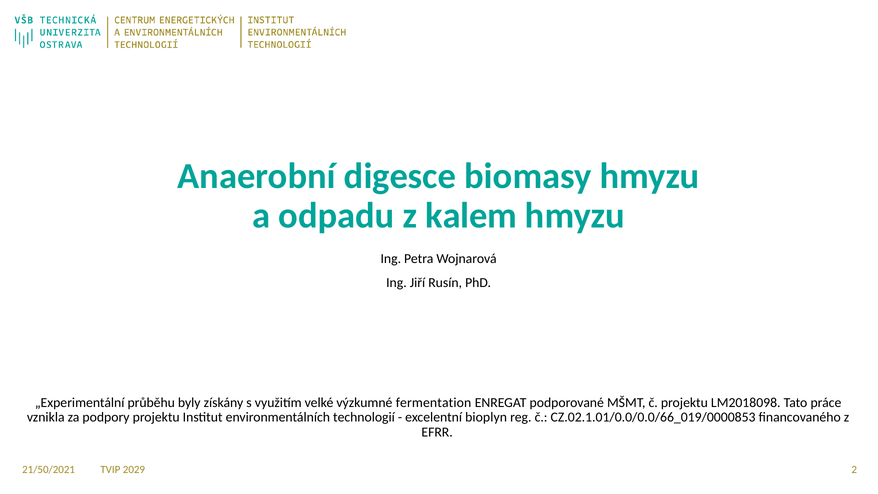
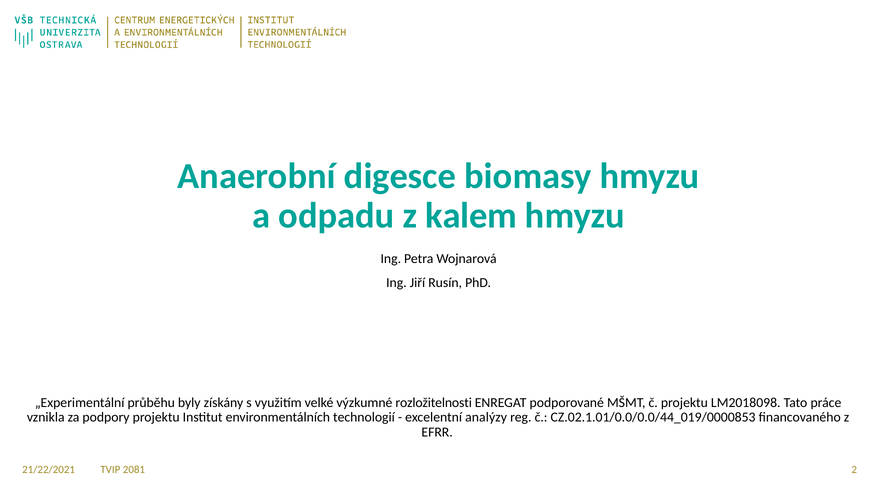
fermentation: fermentation -> rozložitelnosti (434, 402)
bioplyn: bioplyn -> analýzy (486, 417)
CZ.02.1.01/0.0/0.0/66_019/0000853: CZ.02.1.01/0.0/0.0/66_019/0000853 -> CZ.02.1.01/0.0/0.0/44_019/0000853 (653, 417)
21/50/2021: 21/50/2021 -> 21/22/2021 (49, 469)
2029: 2029 -> 2081 (134, 470)
